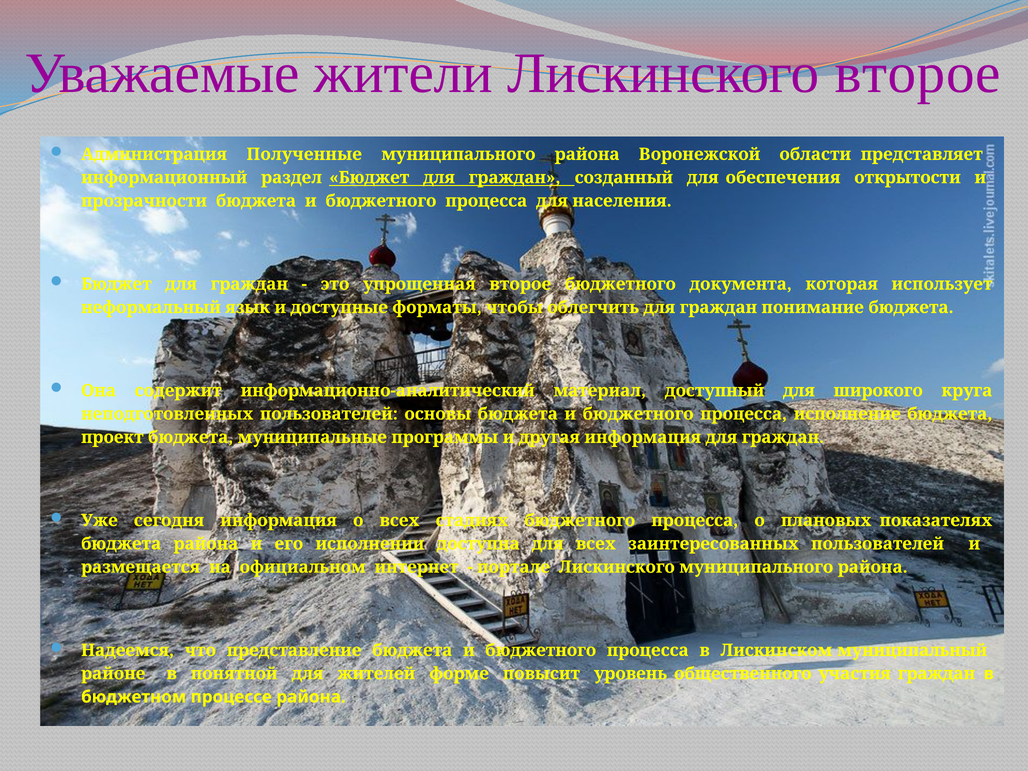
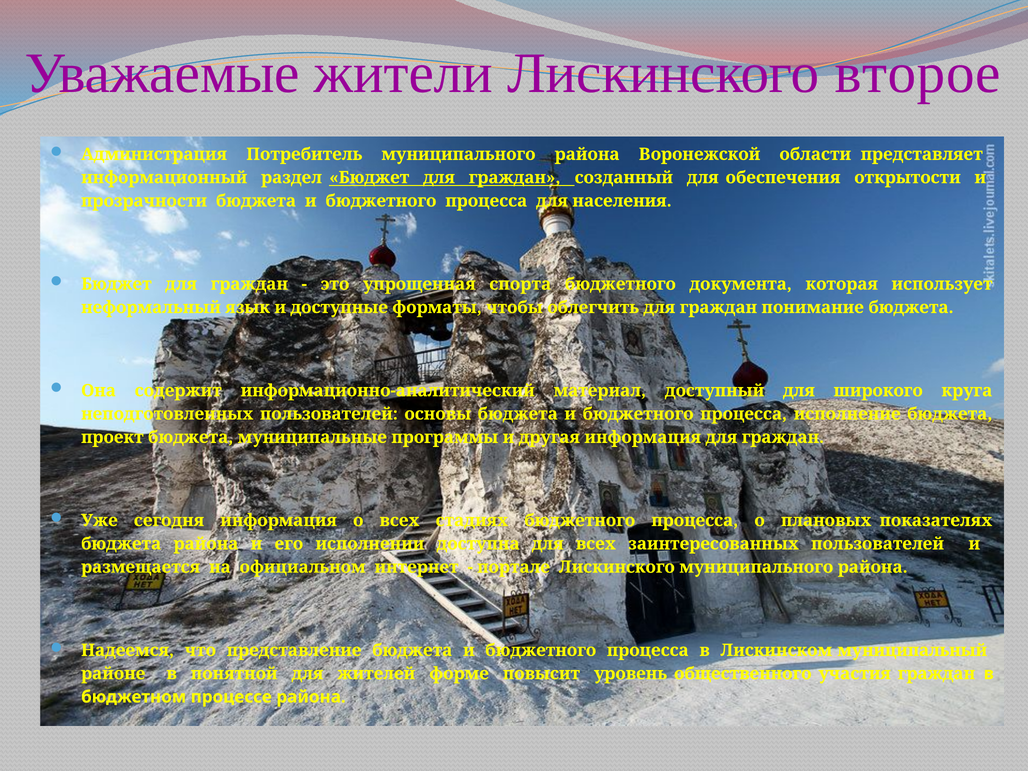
Полученные: Полученные -> Потребитель (304, 154)
упрощенная второе: второе -> спорта (520, 284)
